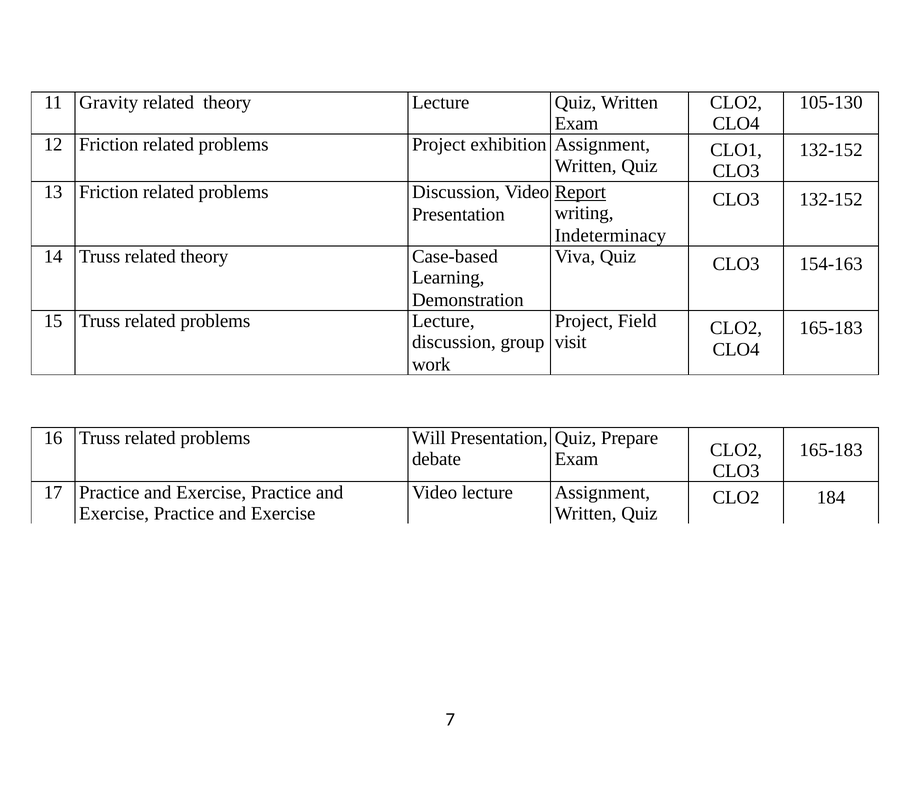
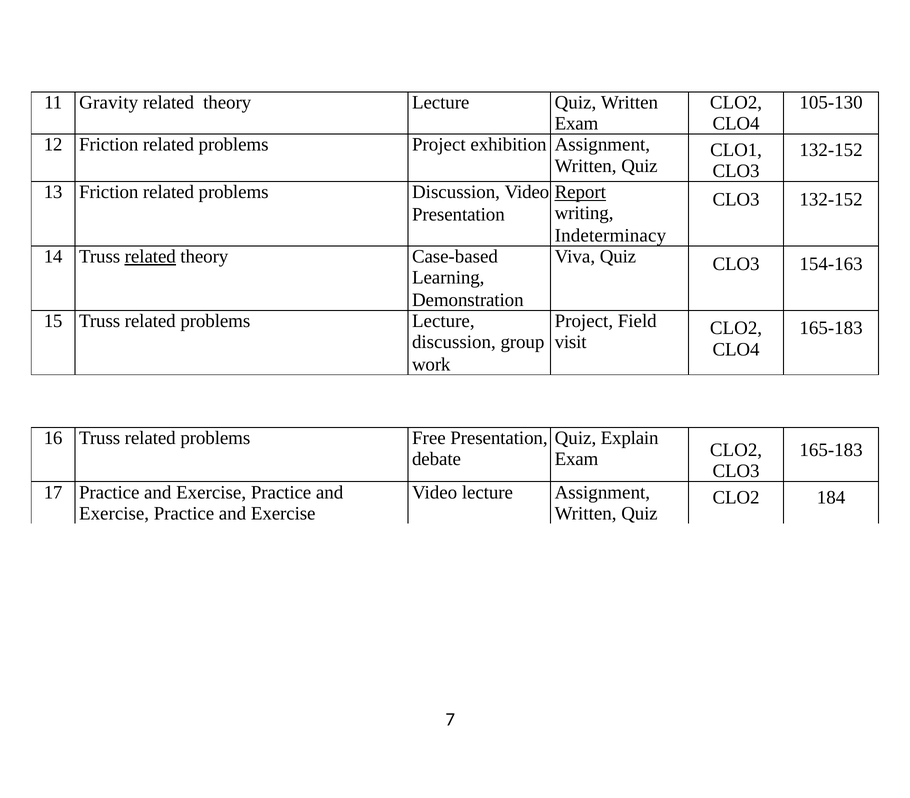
related underline: none -> present (150, 257)
Will: Will -> Free (429, 438)
Prepare: Prepare -> Explain (630, 438)
